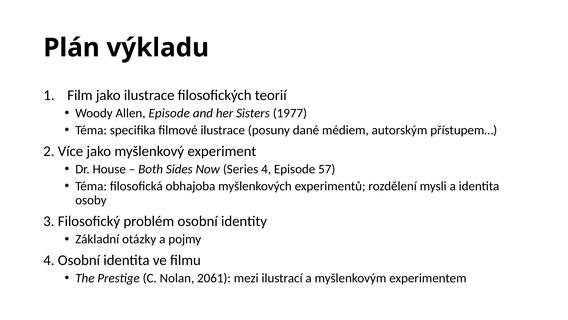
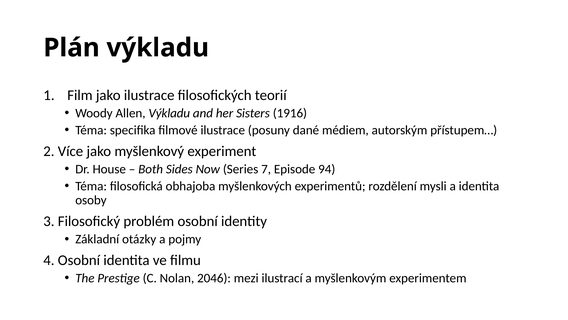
Allen Episode: Episode -> Výkladu (169, 113)
1977: 1977 -> 1916 (290, 113)
Series 4: 4 -> 7 (266, 169)
57: 57 -> 94 (327, 169)
2061: 2061 -> 2046 (214, 278)
